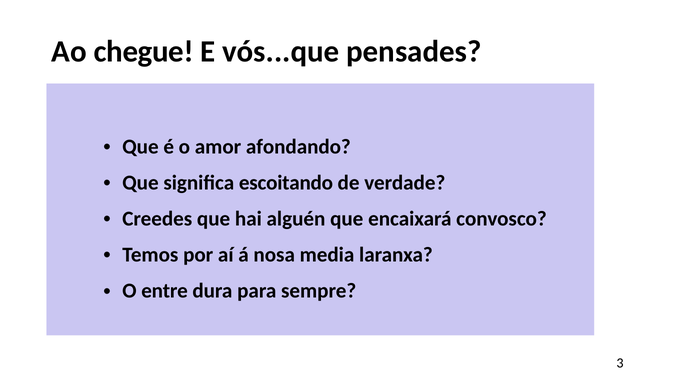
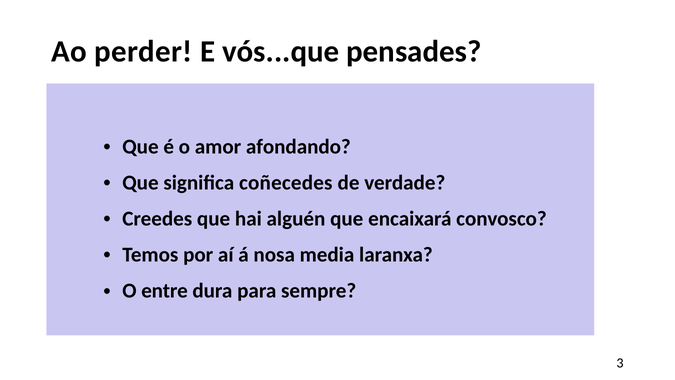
chegue: chegue -> perder (143, 52)
escoitando: escoitando -> coñecedes (286, 183)
